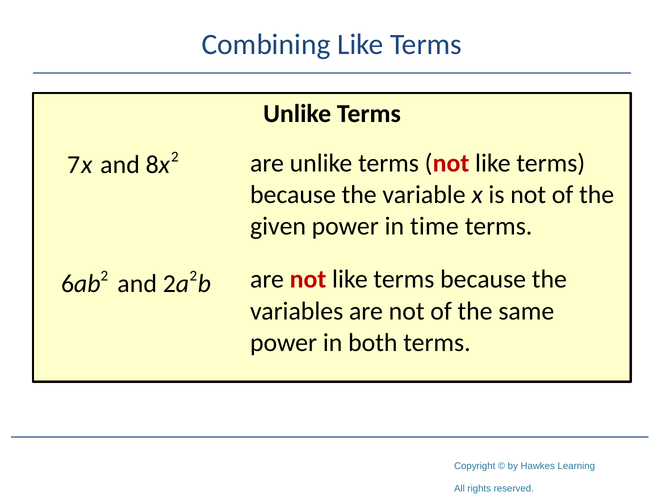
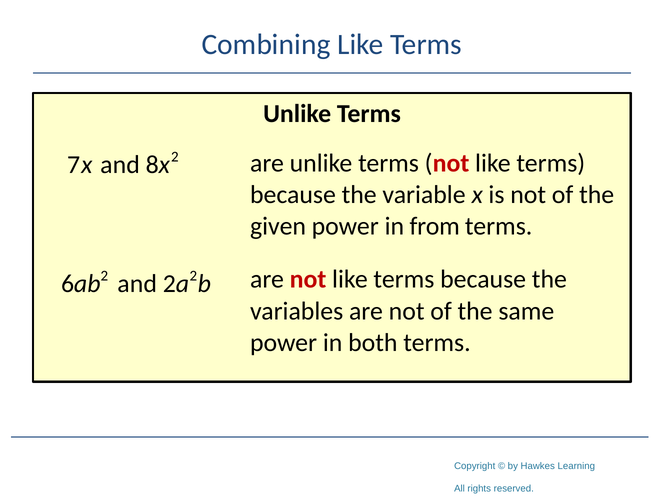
time: time -> from (435, 226)
